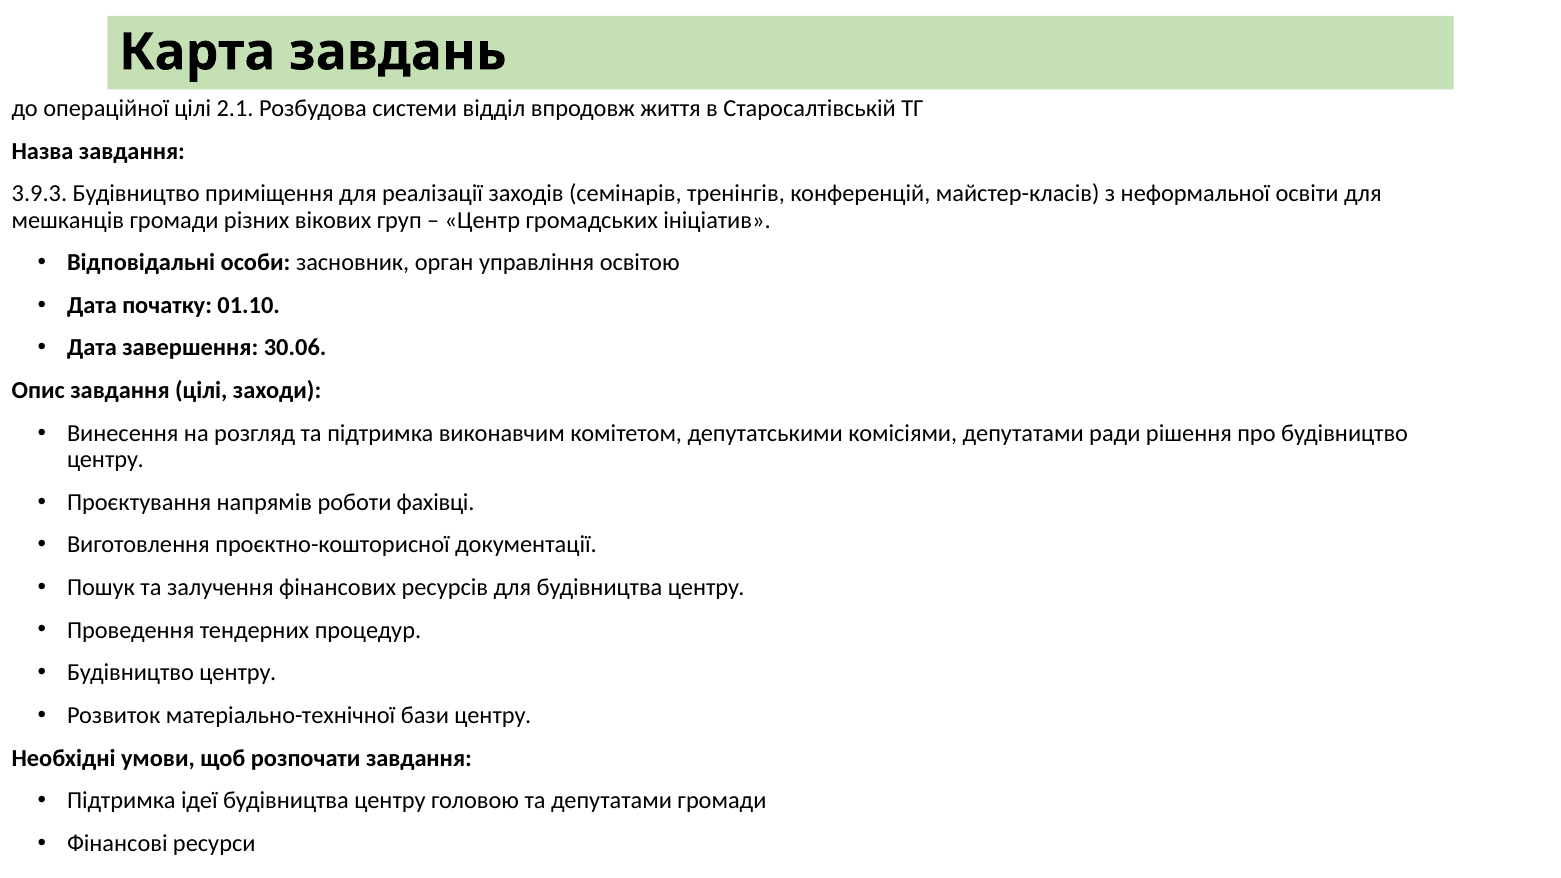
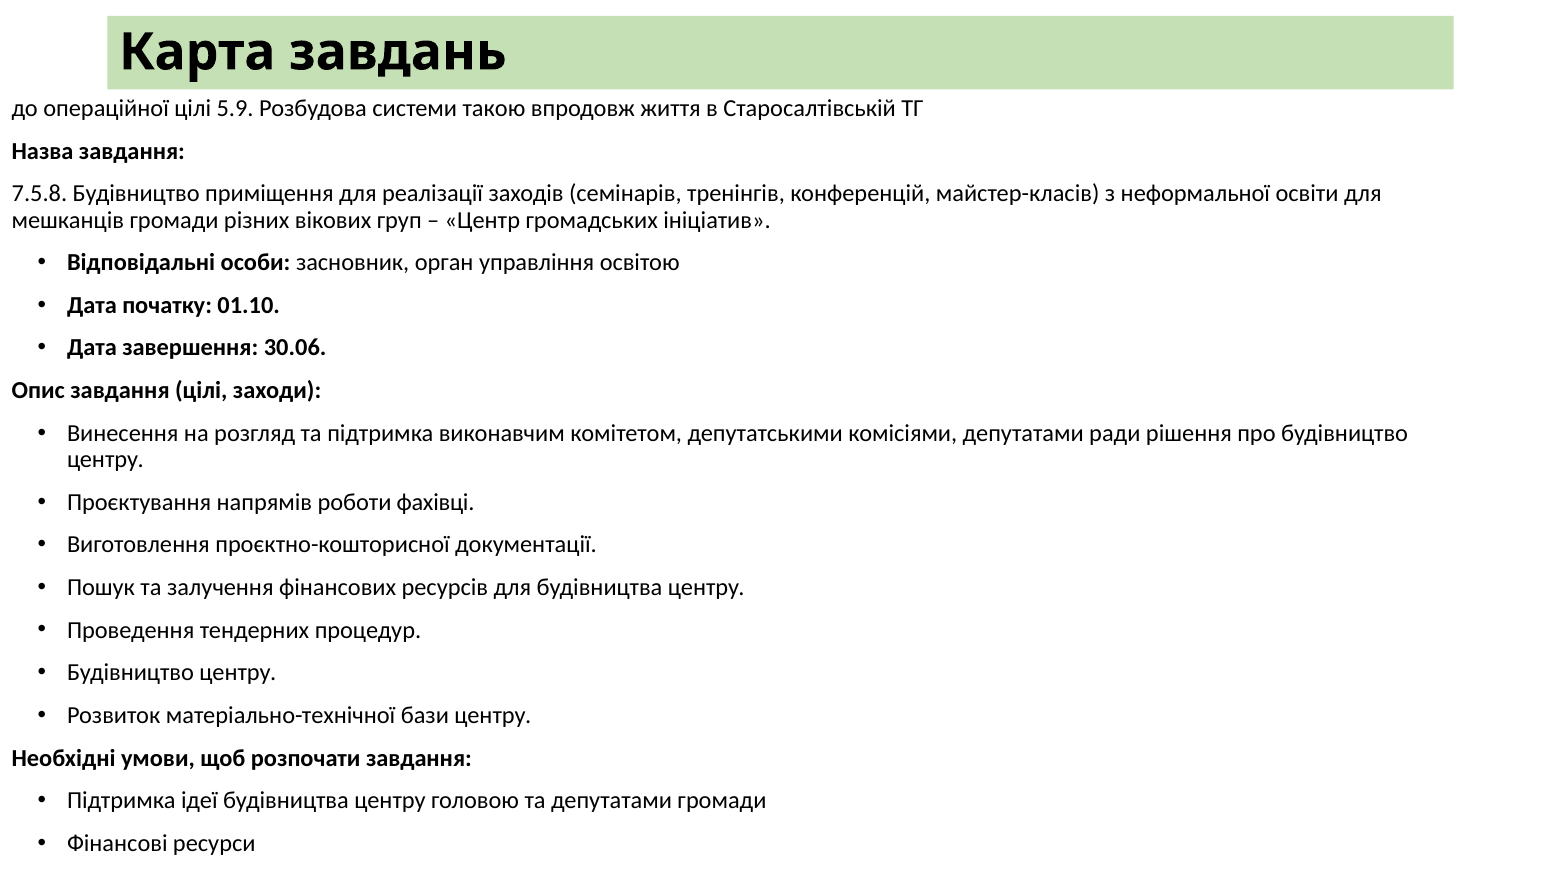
2.1: 2.1 -> 5.9 (235, 108)
відділ: відділ -> такою (494, 108)
3.9.3: 3.9.3 -> 7.5.8 (39, 194)
